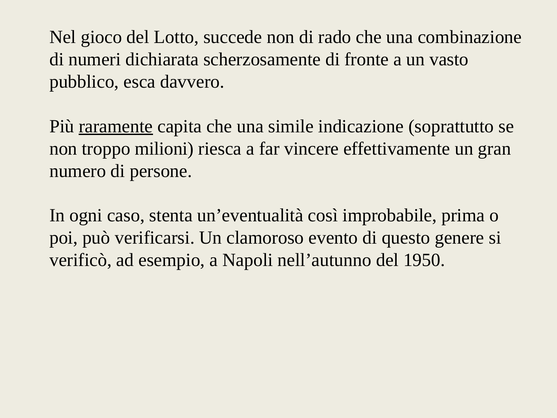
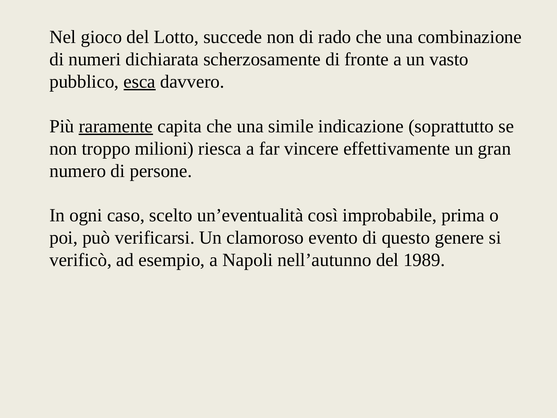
esca underline: none -> present (140, 82)
stenta: stenta -> scelto (171, 215)
1950: 1950 -> 1989 (424, 260)
